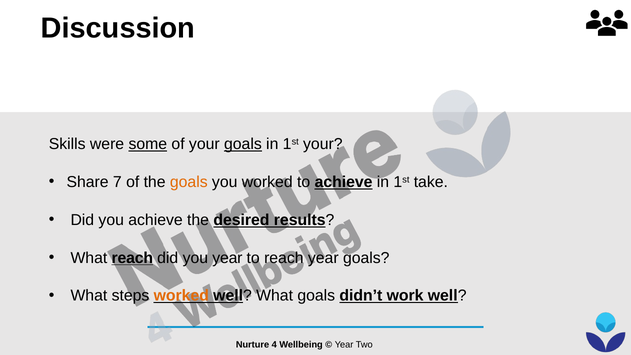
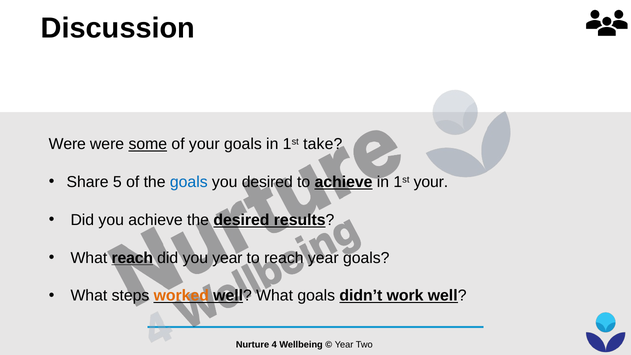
Skills: Skills -> Were (67, 144)
goals underline: present -> none (243, 144)
1st your: your -> take (323, 144)
7: 7 -> 5 (117, 182)
goals colour: orange -> blue (189, 182)
you worked: worked -> desired (267, 182)
1st take: take -> your (431, 182)
